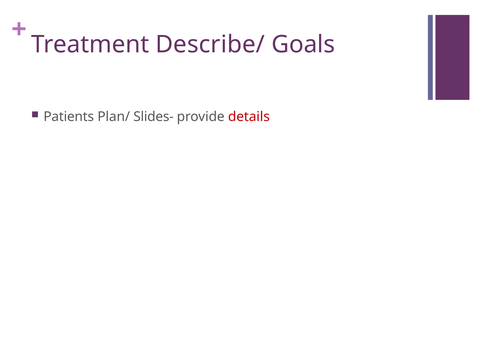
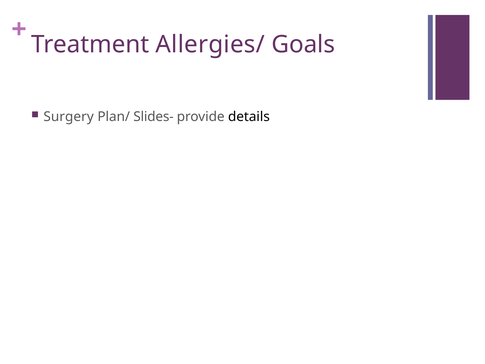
Describe/: Describe/ -> Allergies/ (210, 44)
Patients: Patients -> Surgery (69, 117)
details colour: red -> black (249, 117)
